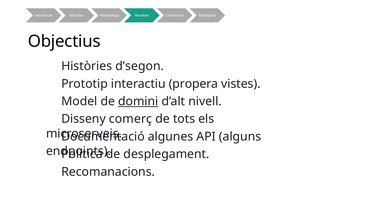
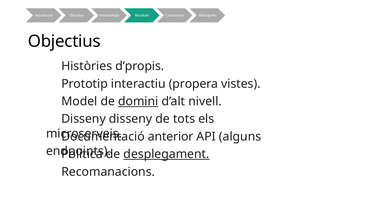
d’segon: d’segon -> d’propis (140, 66)
comerç: comerç -> disseny (131, 119)
algunes: algunes -> anterior (171, 137)
desplegament underline: none -> present (166, 154)
